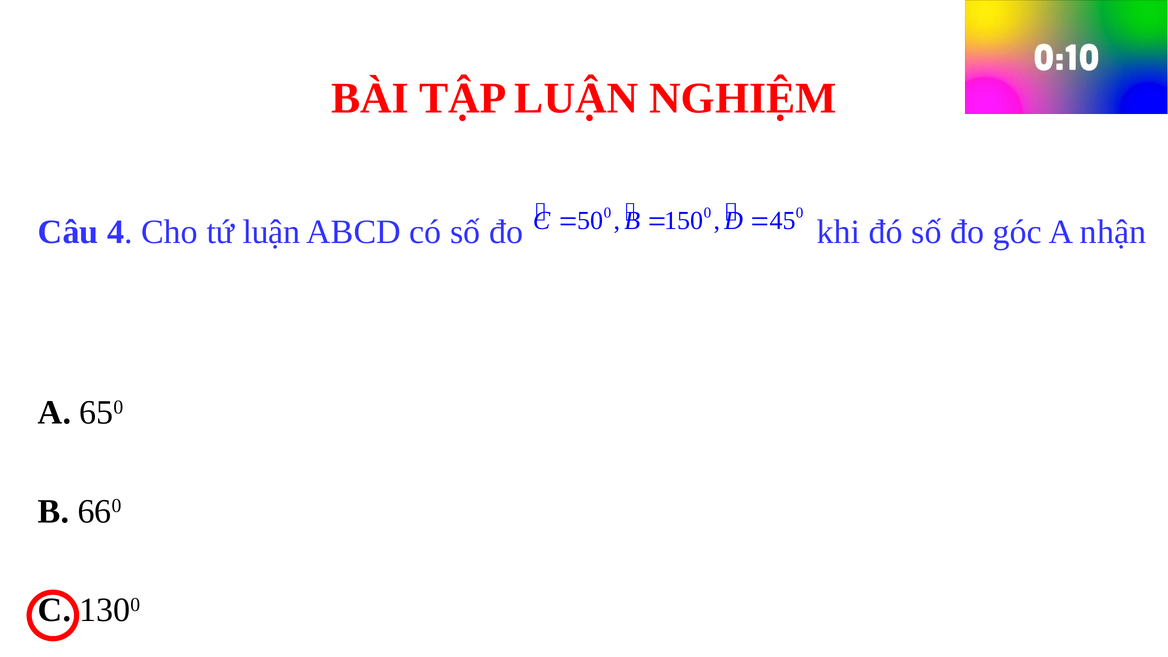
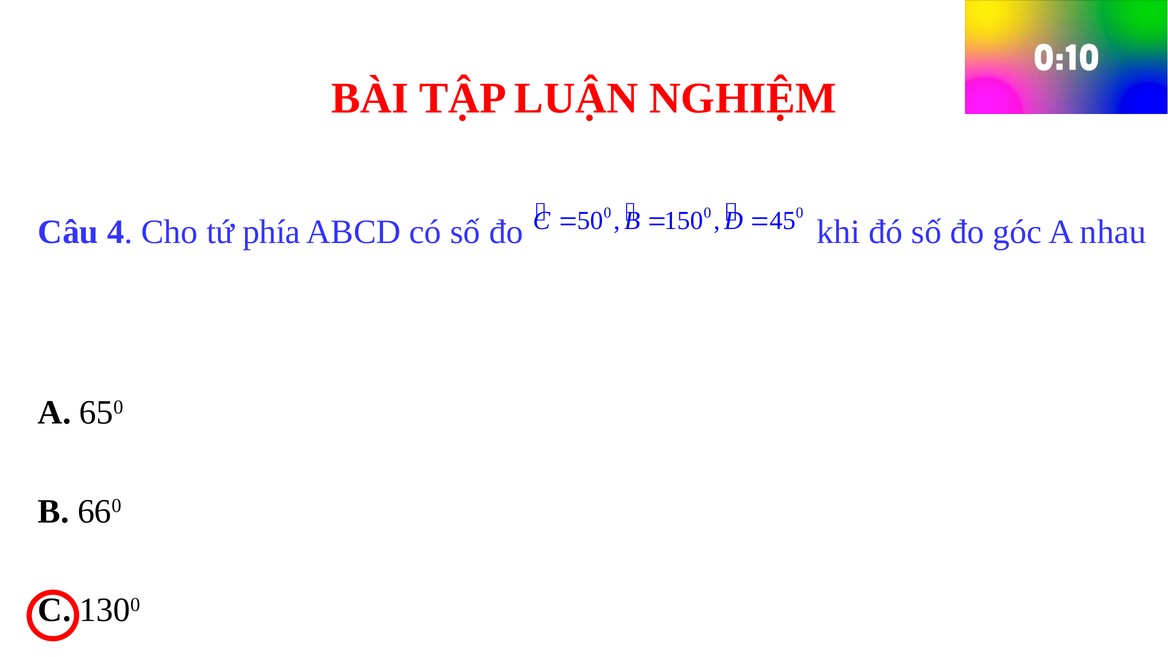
tứ luận: luận -> phía (271, 232)
nhận: nhận -> nhau (1113, 232)
